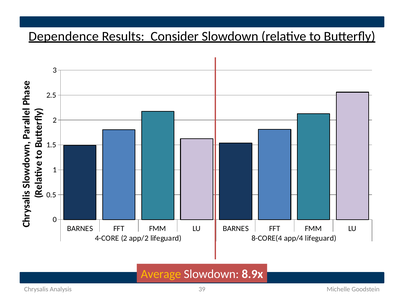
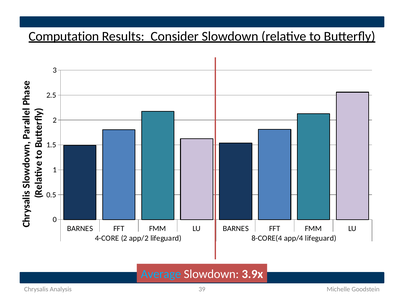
Dependence: Dependence -> Computation (64, 36)
Average colour: yellow -> light blue (161, 274)
8.9x: 8.9x -> 3.9x (252, 274)
